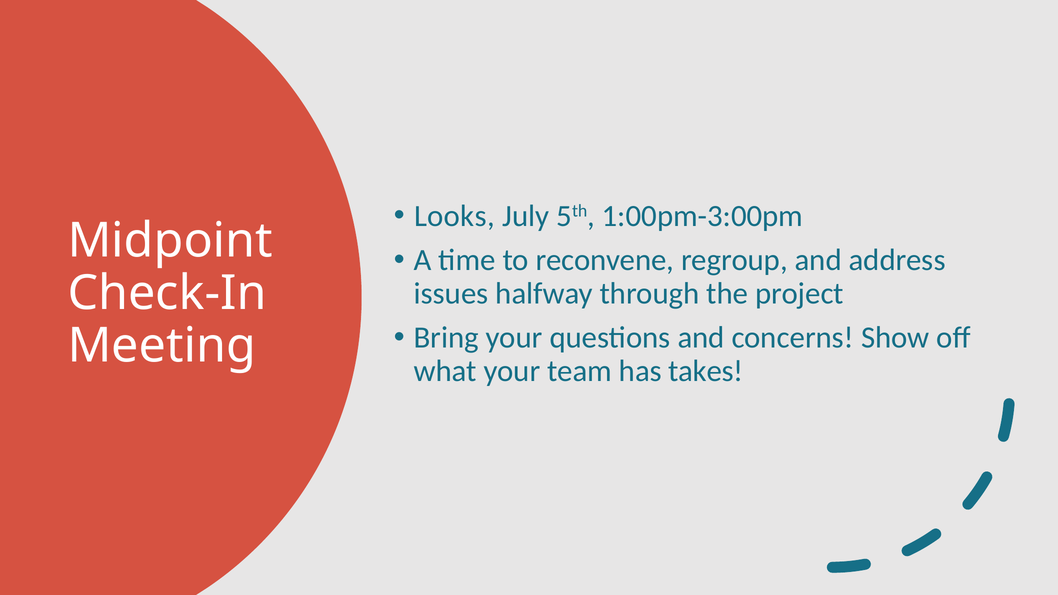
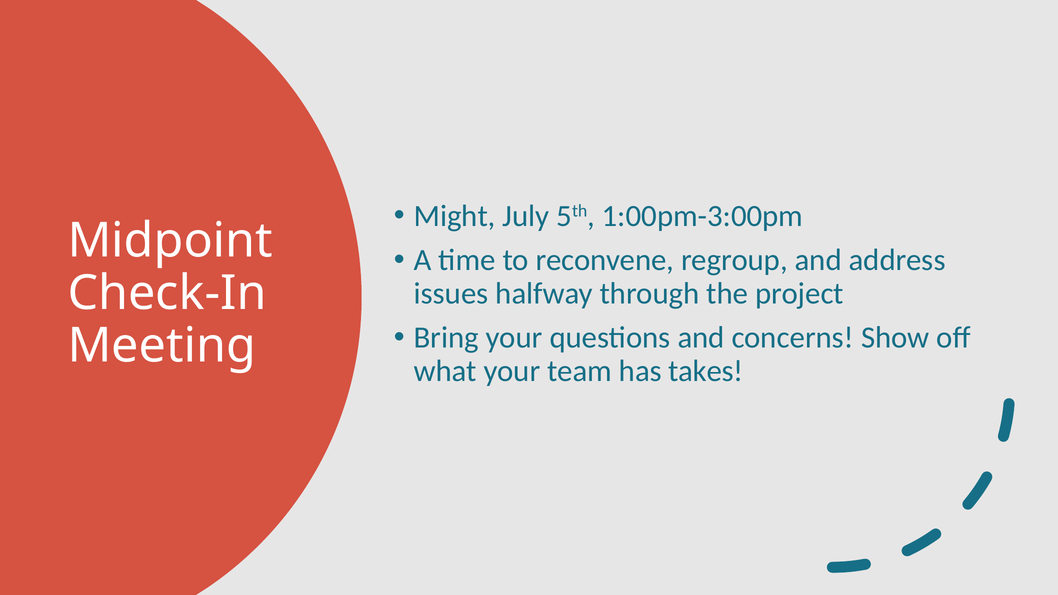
Looks: Looks -> Might (455, 216)
